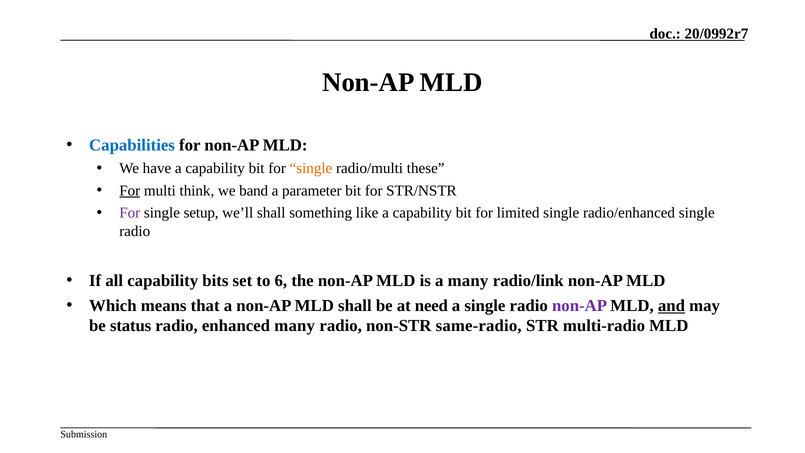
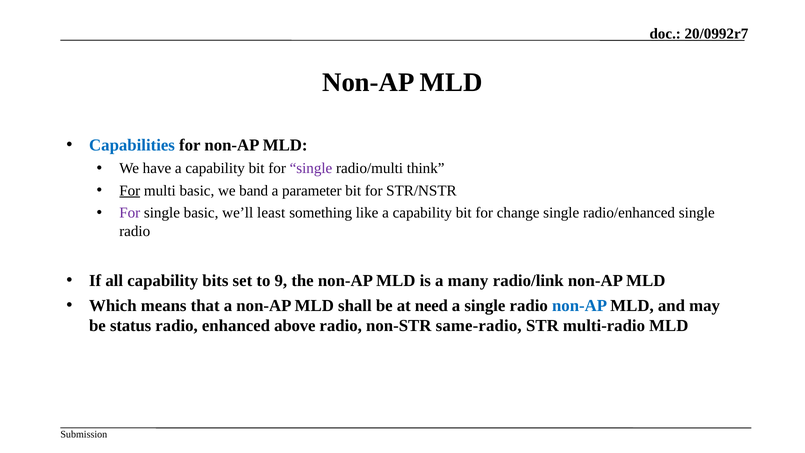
single colour: orange -> purple (311, 168)
these: these -> think (426, 168)
multi think: think -> basic (197, 191)
single setup: setup -> basic (201, 213)
we’ll shall: shall -> least (271, 213)
limited: limited -> change (518, 213)
6: 6 -> 9 (281, 280)
non-AP colour: purple -> blue (580, 306)
and underline: present -> none (671, 306)
enhanced many: many -> above (295, 326)
